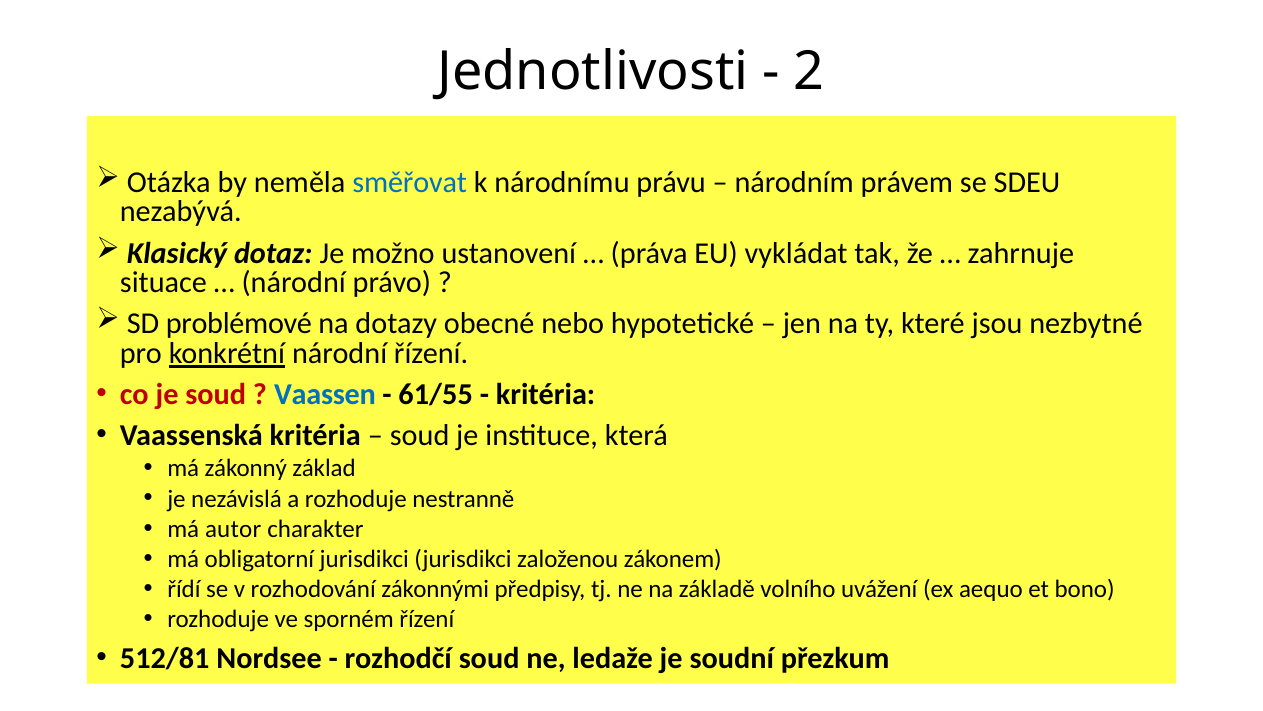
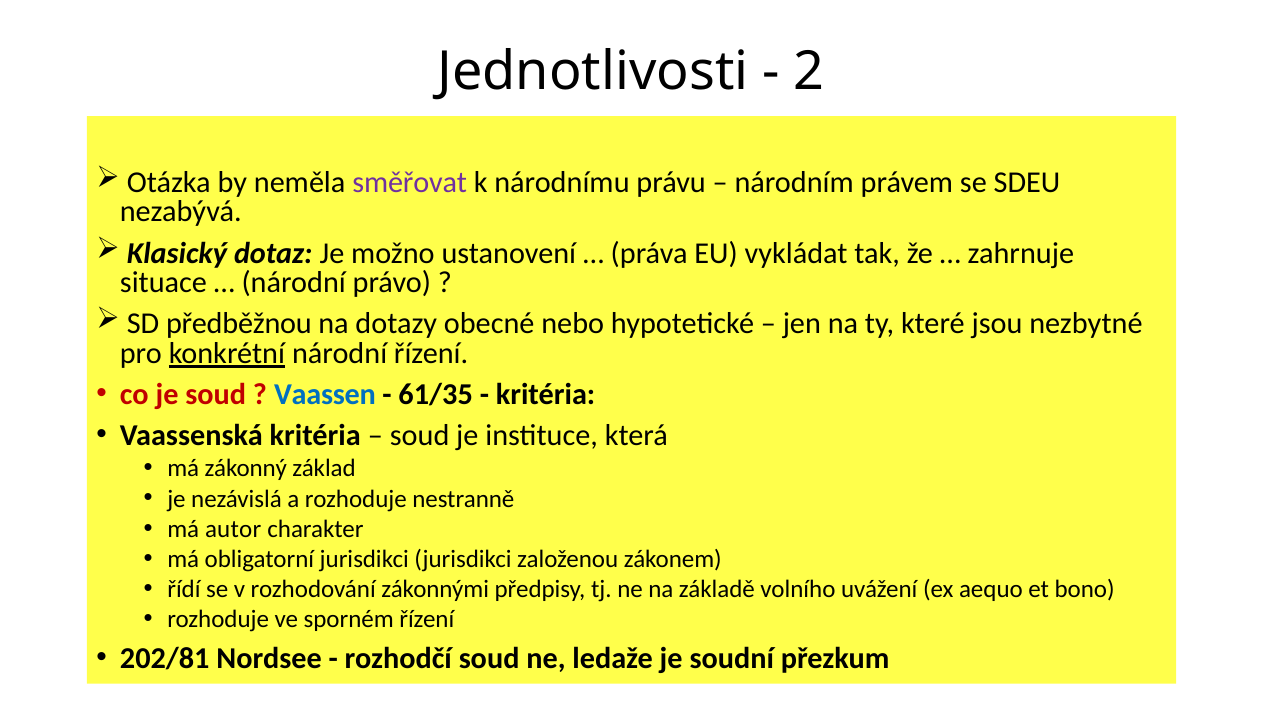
směřovat colour: blue -> purple (410, 182)
problémové: problémové -> předběžnou (239, 324)
61/55: 61/55 -> 61/35 (436, 394)
512/81: 512/81 -> 202/81 (165, 658)
